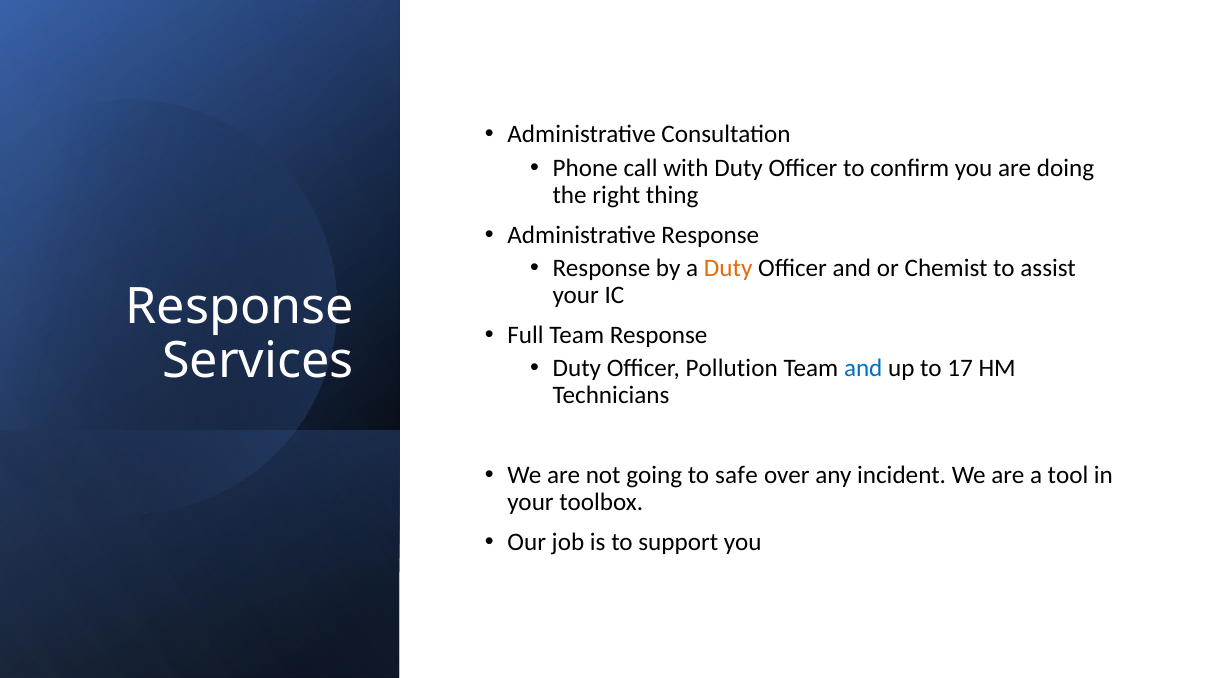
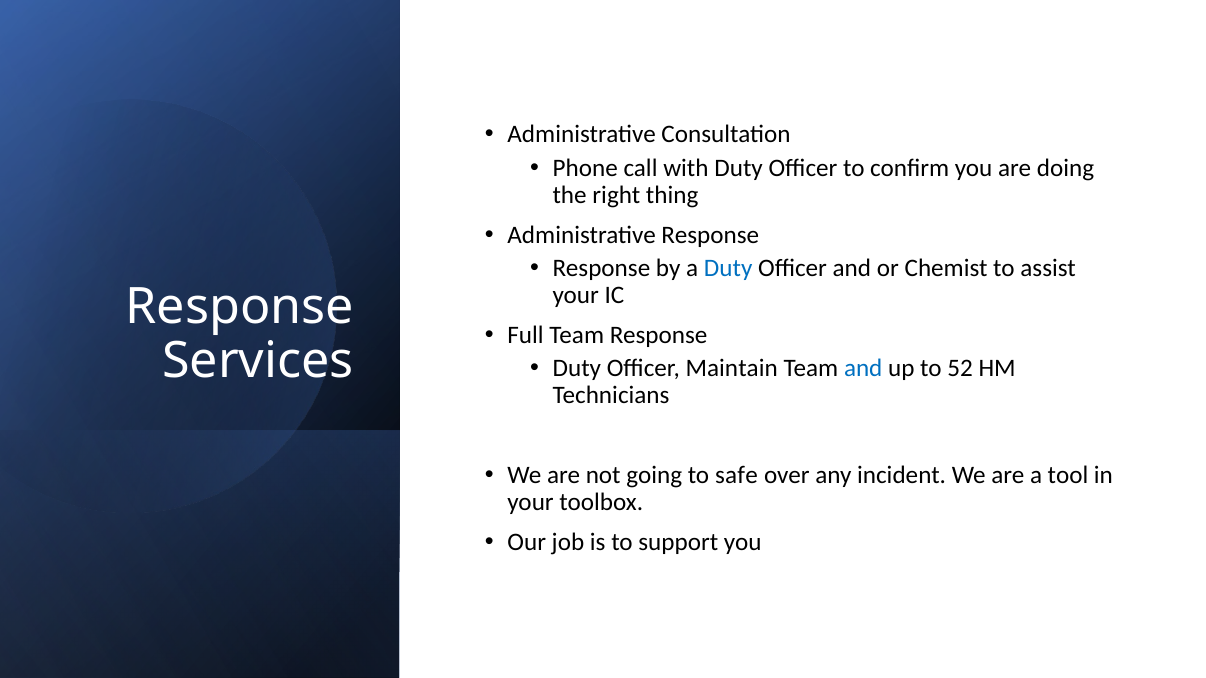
Duty colour: orange -> blue (728, 268)
Pollution: Pollution -> Maintain (732, 369)
17: 17 -> 52 (960, 369)
